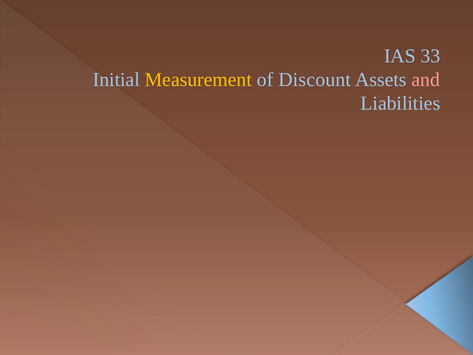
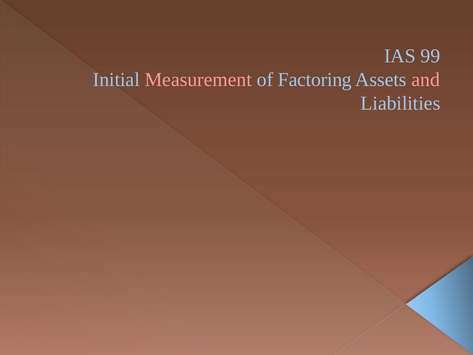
33: 33 -> 99 (431, 56)
Measurement colour: yellow -> pink (198, 80)
Discount: Discount -> Factoring (315, 80)
